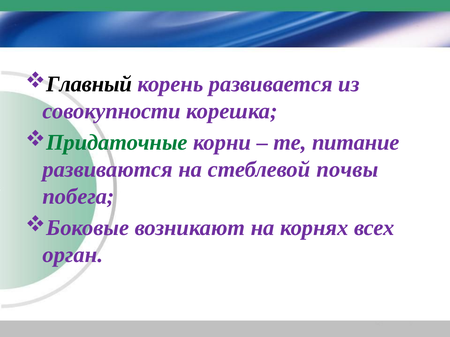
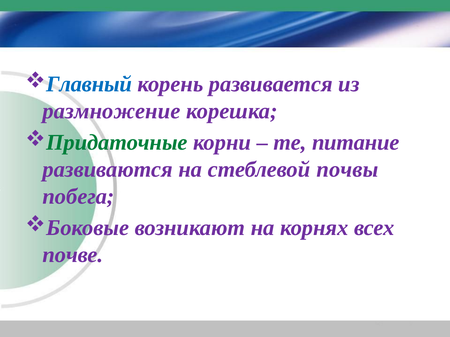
Главный colour: black -> blue (89, 84)
совокупности: совокупности -> размножение (112, 111)
орган: орган -> почве (73, 255)
